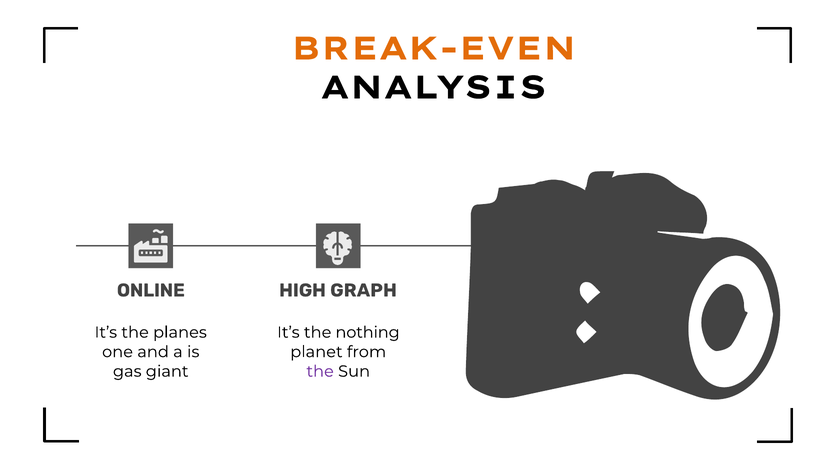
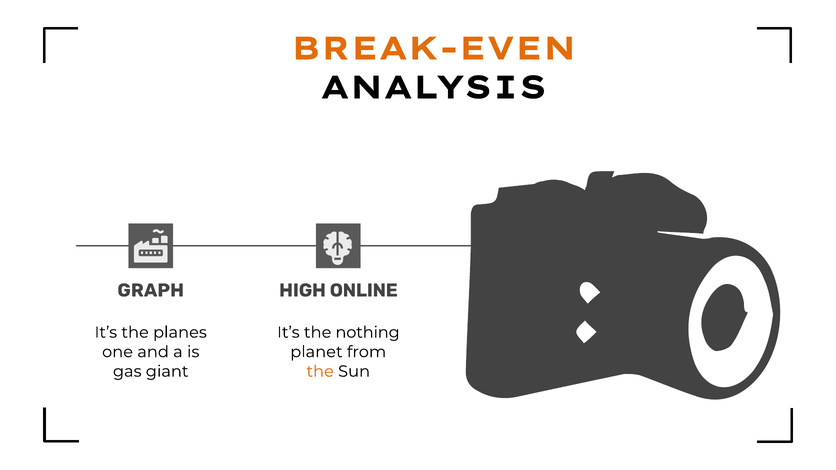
ONLINE: ONLINE -> GRAPH (151, 291)
GRAPH: GRAPH -> ONLINE (364, 291)
the colour: purple -> orange (320, 372)
